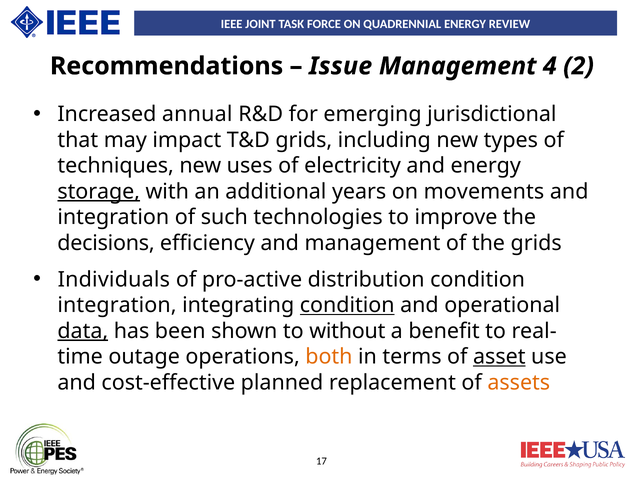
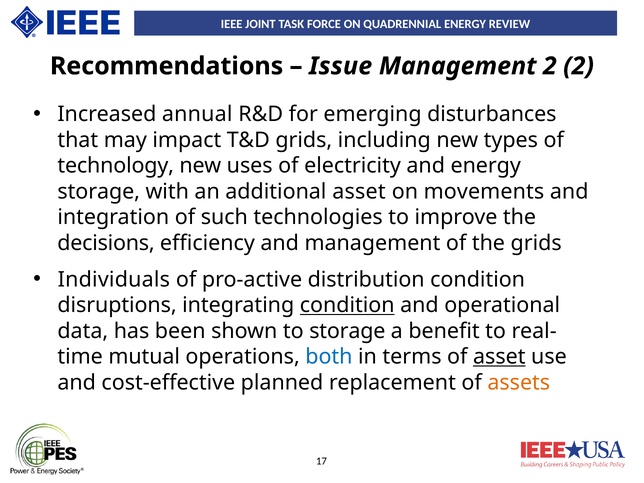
Management 4: 4 -> 2 (550, 66)
jurisdictional: jurisdictional -> disturbances (492, 114)
techniques: techniques -> technology (116, 166)
storage underline: present -> none (99, 191)
additional years: years -> asset (359, 191)
integration: integration -> disruptions (117, 305)
data underline: present -> none (83, 331)
to without: without -> storage (347, 331)
outage: outage -> mutual (144, 357)
both colour: orange -> blue (329, 357)
